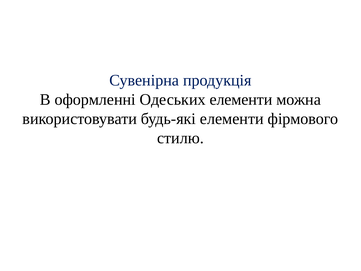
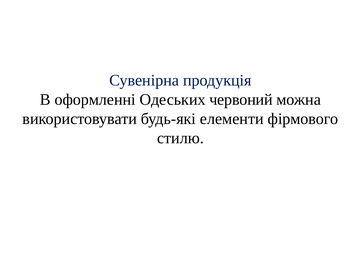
Одеських елементи: елементи -> червоний (241, 99)
